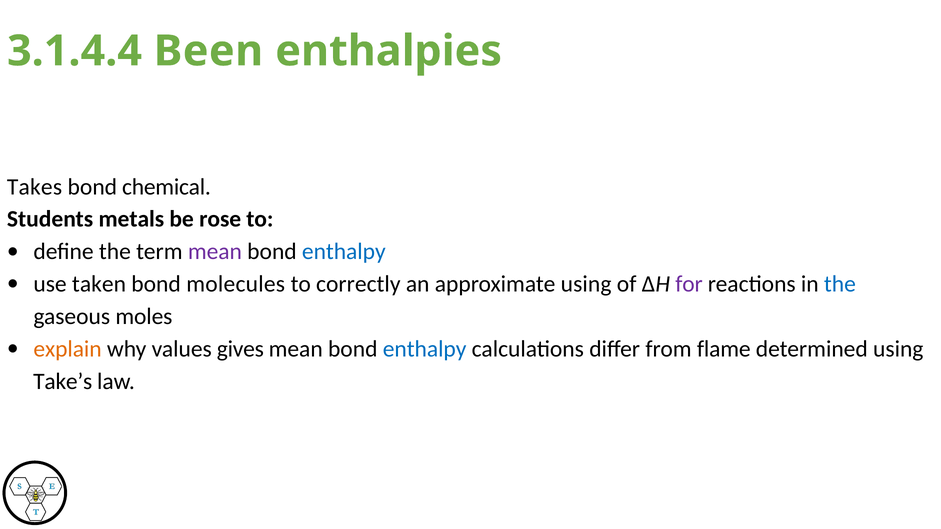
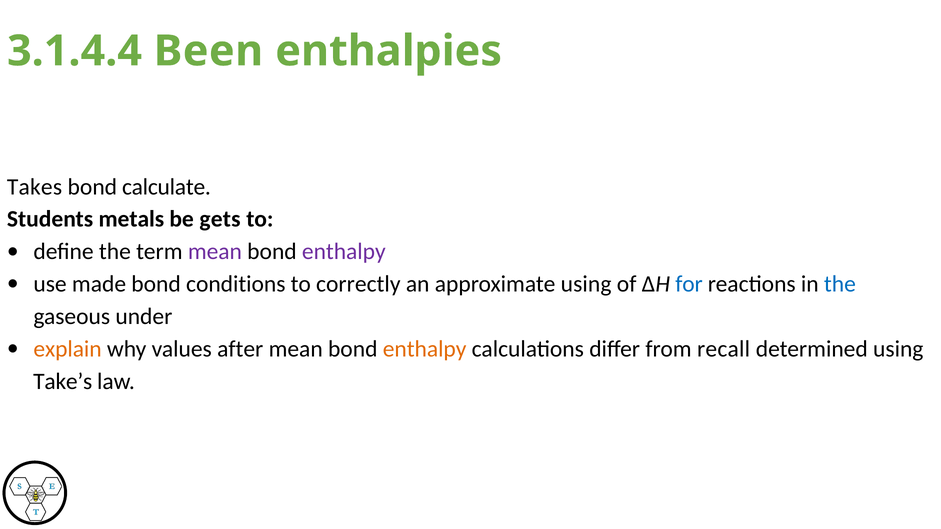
chemical: chemical -> calculate (166, 187)
rose: rose -> gets (220, 219)
enthalpy colour: blue -> purple (344, 252)
taken: taken -> made (99, 284)
molecules: molecules -> conditions (236, 284)
for colour: purple -> blue (689, 284)
moles: moles -> under (144, 317)
gives: gives -> after (240, 349)
enthalpy colour: blue -> orange (425, 349)
flame: flame -> recall (724, 349)
